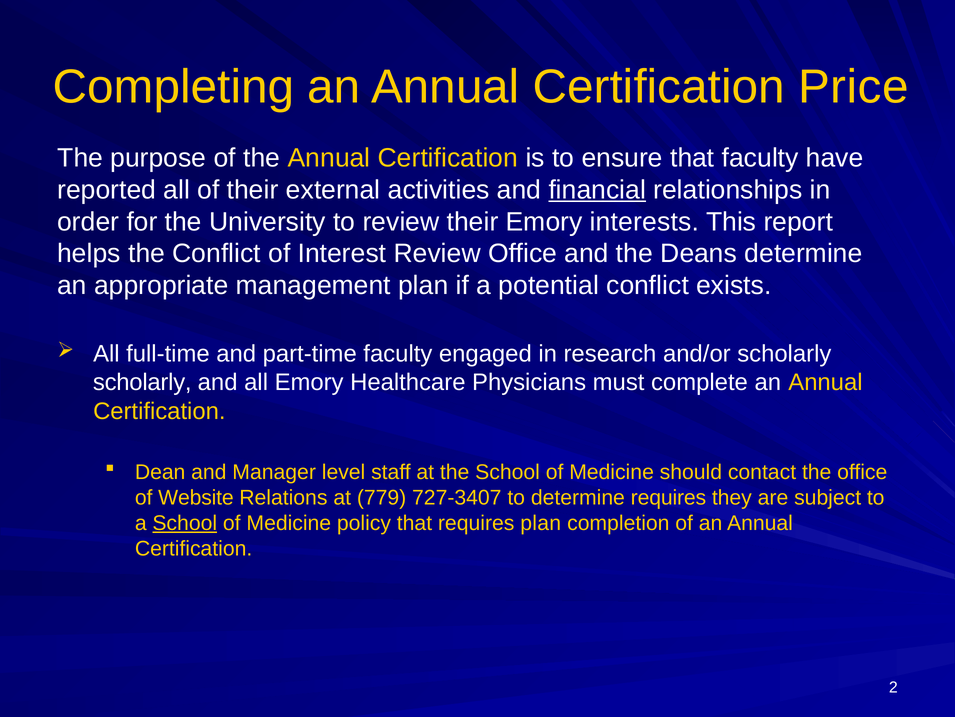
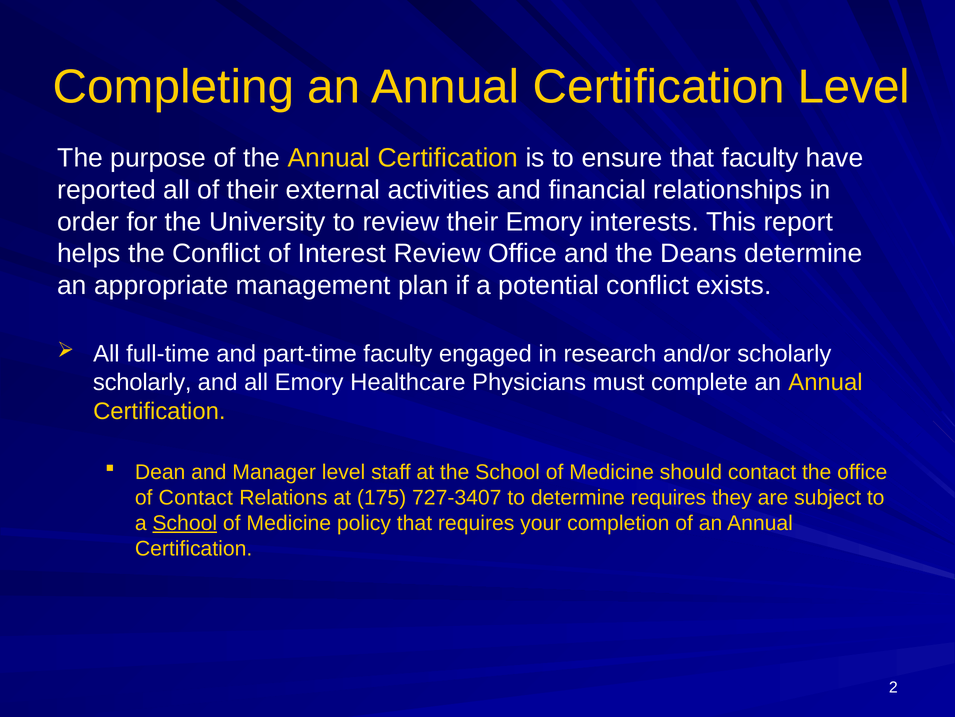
Certification Price: Price -> Level (854, 87)
financial underline: present -> none (597, 190)
of Website: Website -> Contact (196, 497)
779: 779 -> 175 (382, 497)
requires plan: plan -> your (541, 523)
